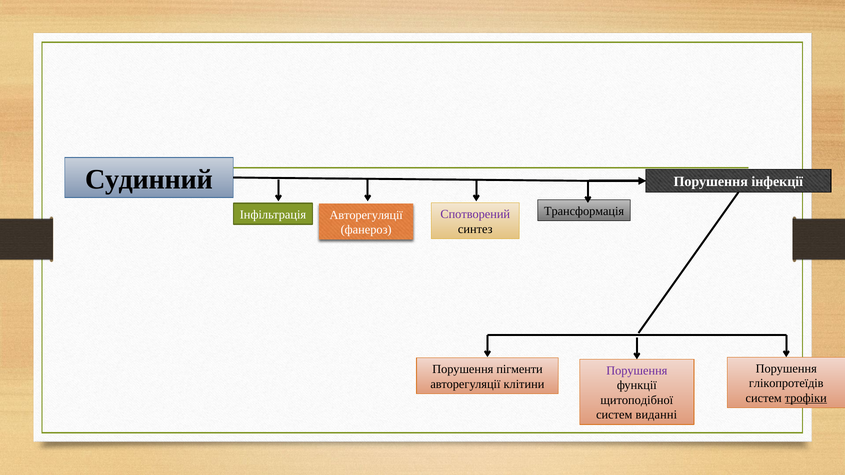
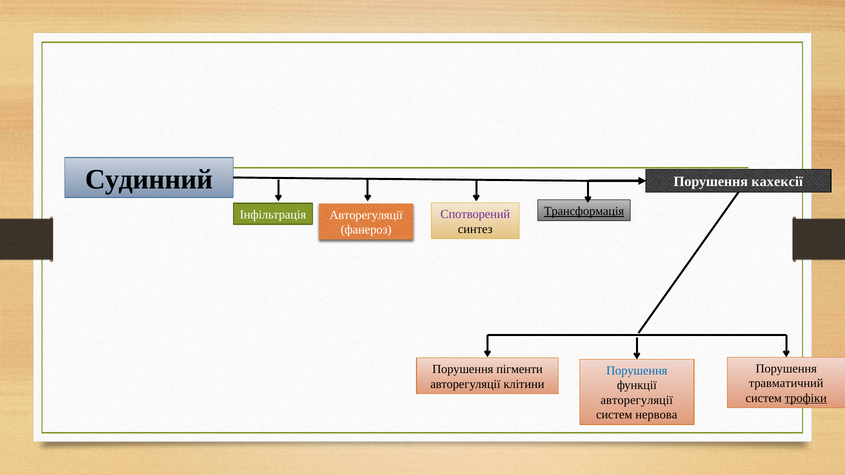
інфекції: інфекції -> кахексії (777, 182)
Трансформація underline: none -> present (584, 211)
Порушення colour: purple -> blue (637, 371)
глікопротеїдів: глікопротеїдів -> травматичний (786, 384)
щитоподібної: щитоподібної -> авторегуляції (637, 400)
виданні: виданні -> нервова (656, 415)
